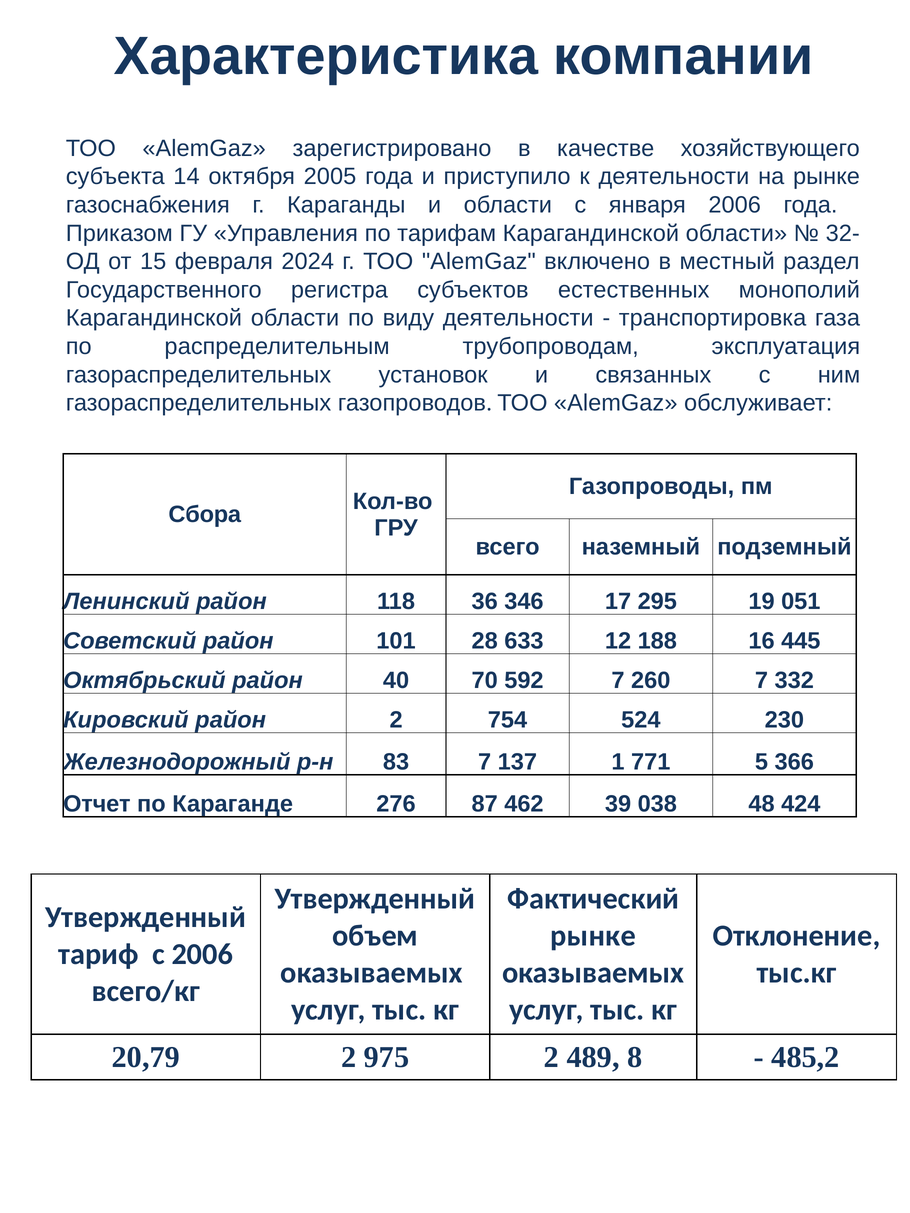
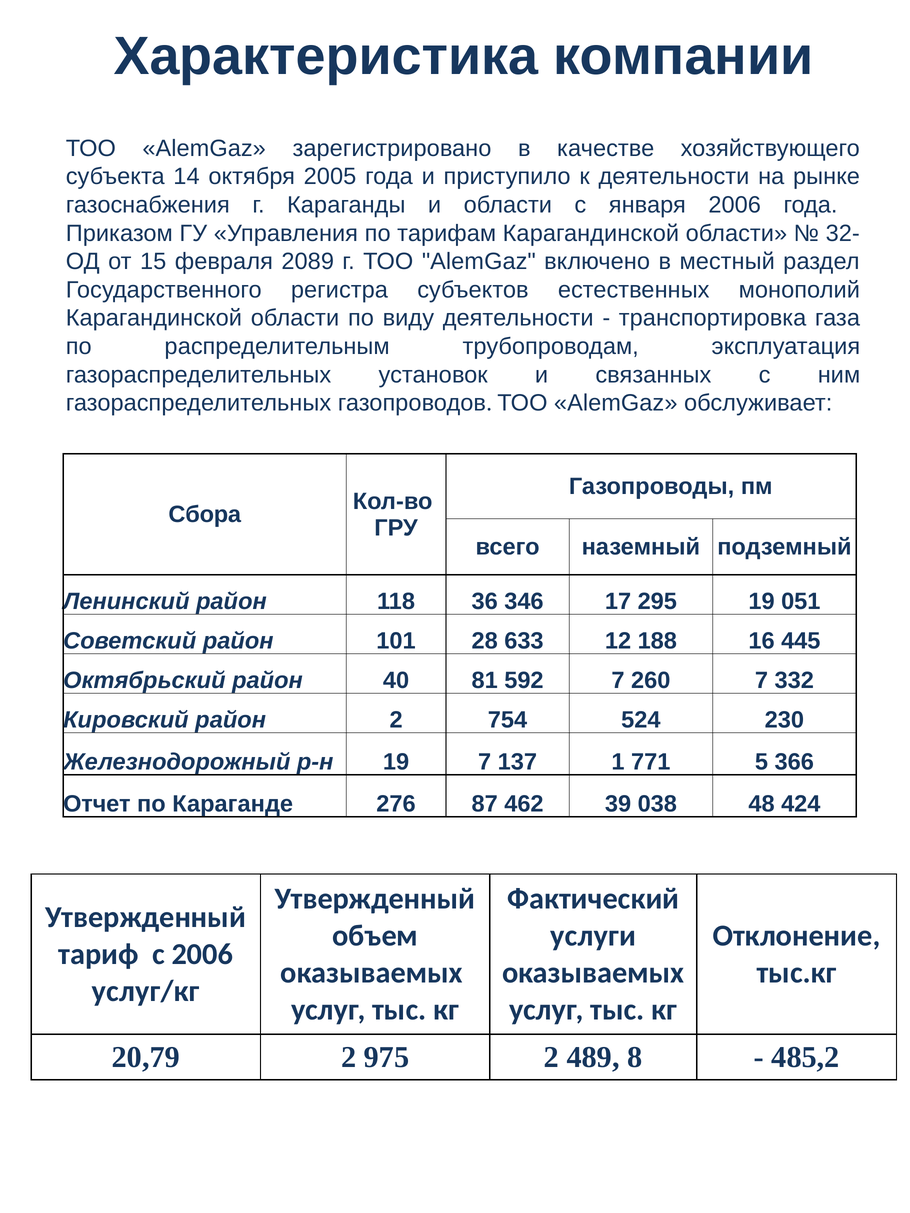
2024: 2024 -> 2089 (308, 262)
70: 70 -> 81 (485, 681)
р-н 83: 83 -> 19 (396, 762)
рынке: рынке -> услуги (593, 936)
всего/кг: всего/кг -> услуг/кг (146, 992)
